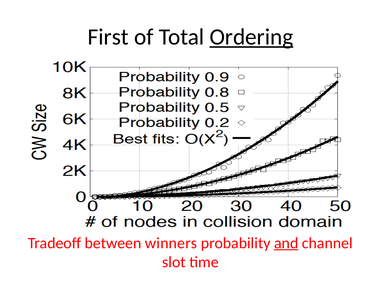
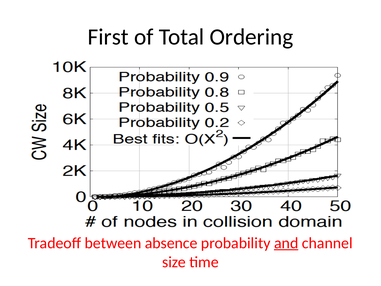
Ordering underline: present -> none (251, 37)
winners: winners -> absence (171, 243)
slot: slot -> size (174, 262)
